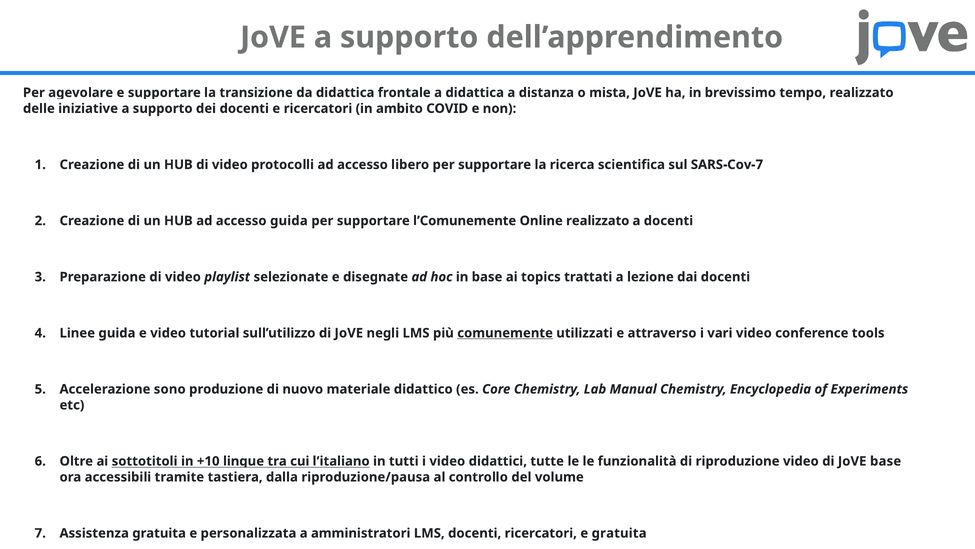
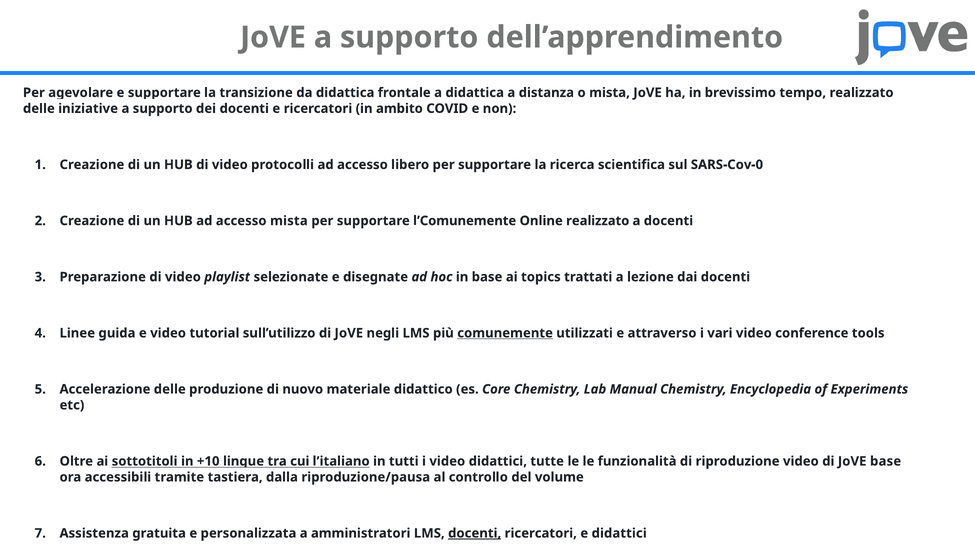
SARS-Cov-7: SARS-Cov-7 -> SARS-Cov-0 (727, 164)
accesso guida: guida -> mista (289, 221)
sono: sono -> delle (170, 389)
docenti underline: none -> present (475, 533)
e gratuita: gratuita -> didattici (619, 533)
